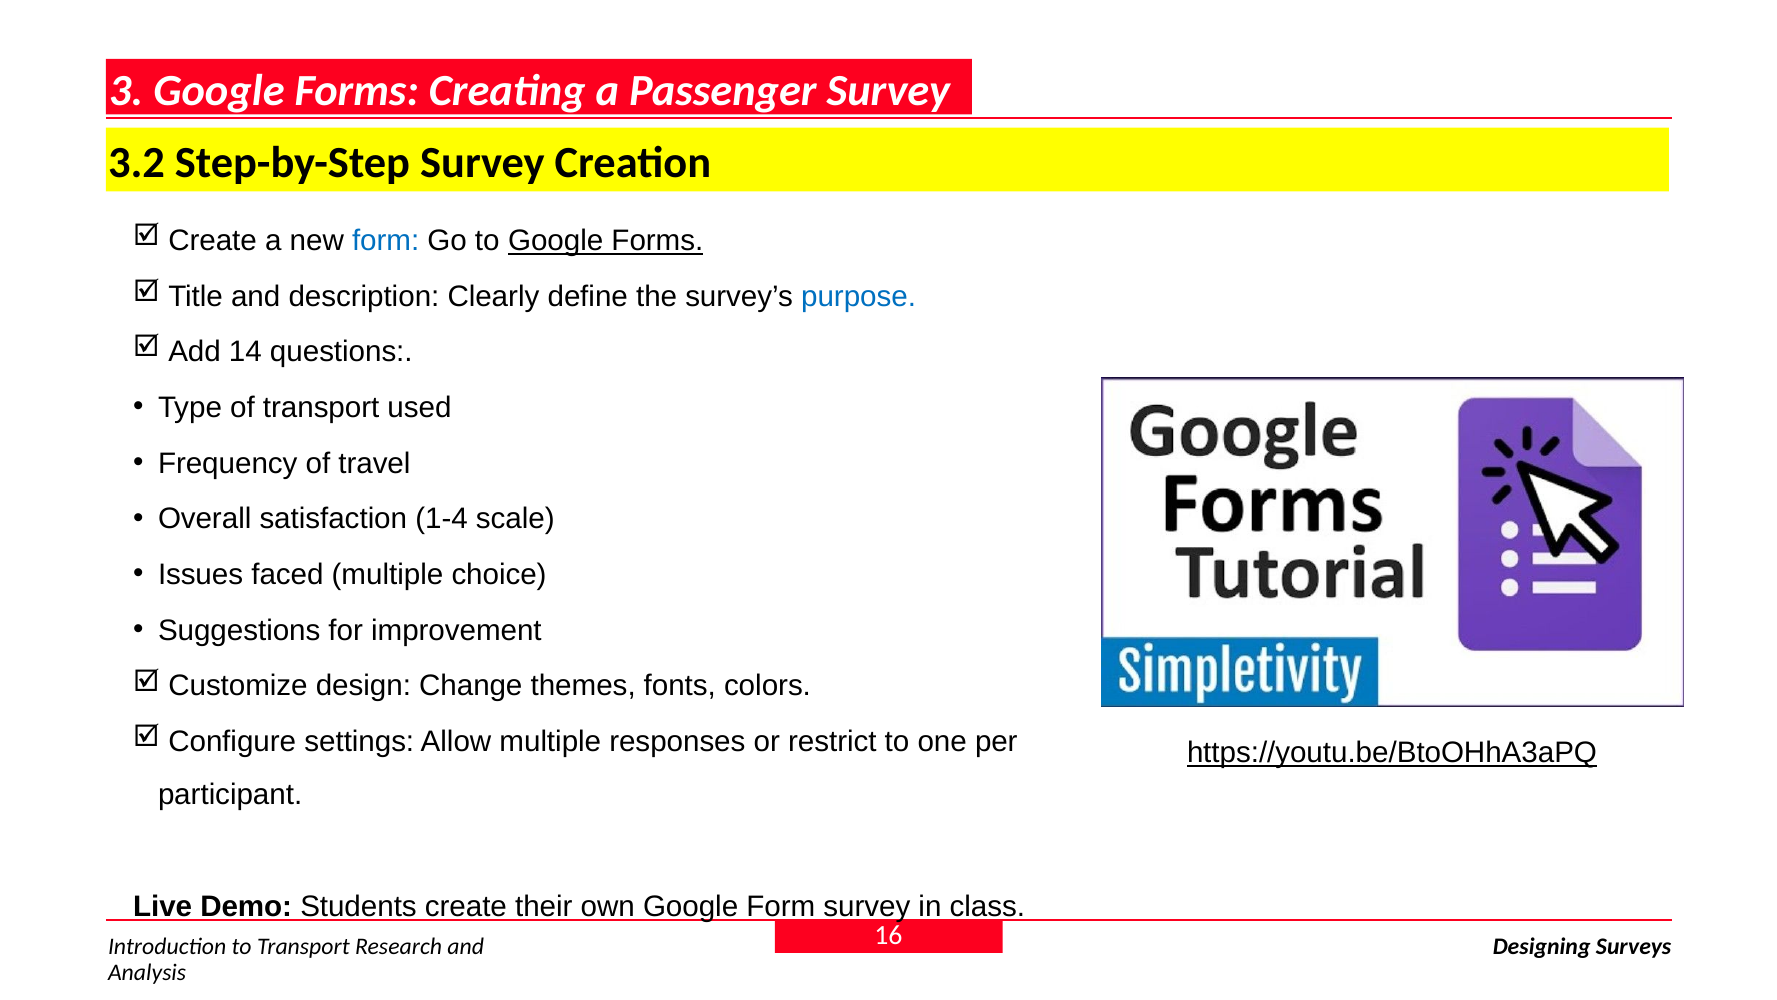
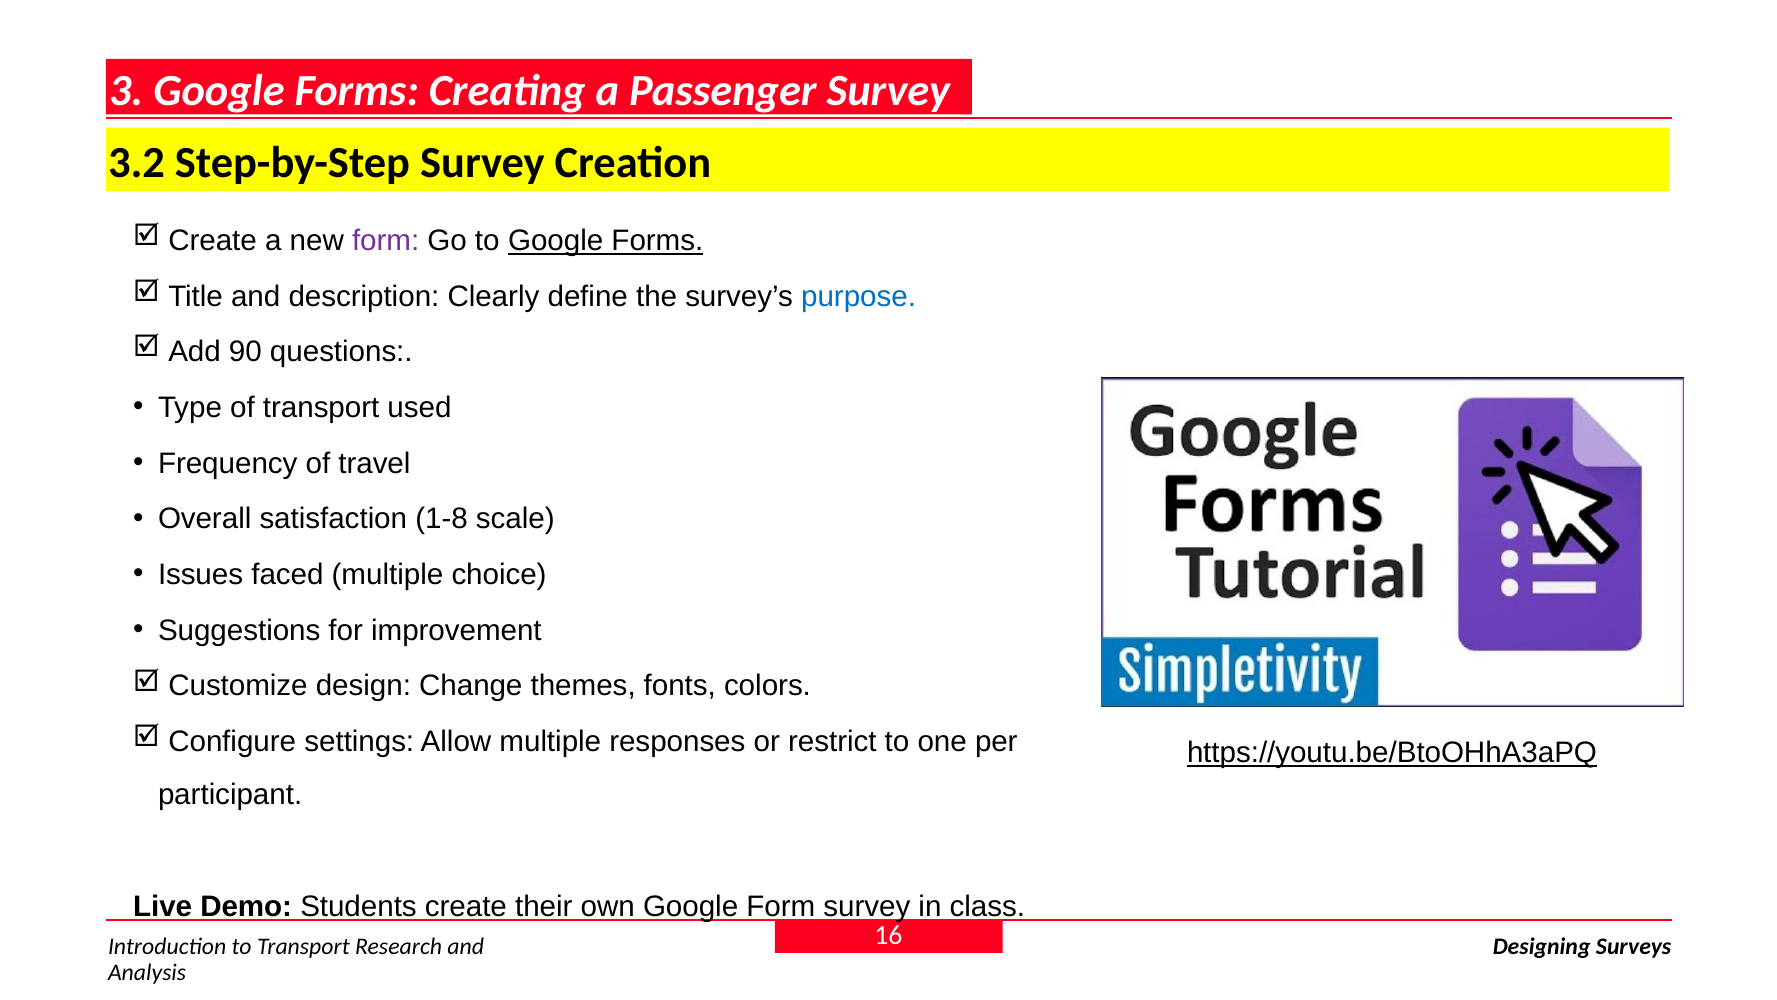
form colour: blue -> purple (386, 240)
14: 14 -> 90 (245, 352)
1-4: 1-4 -> 1-8 (442, 519)
